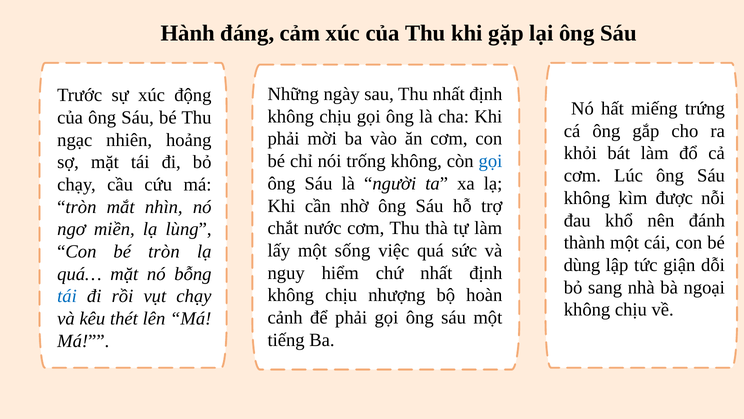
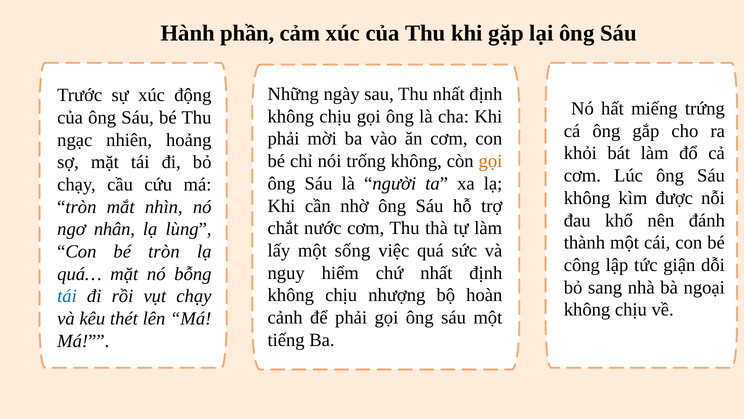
đáng: đáng -> phần (247, 33)
gọi colour: blue -> orange (491, 161)
miền: miền -> nhân (114, 229)
dùng: dùng -> công (582, 265)
